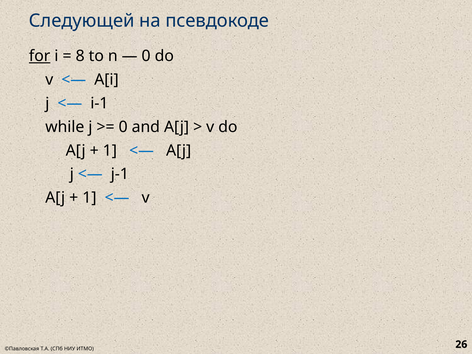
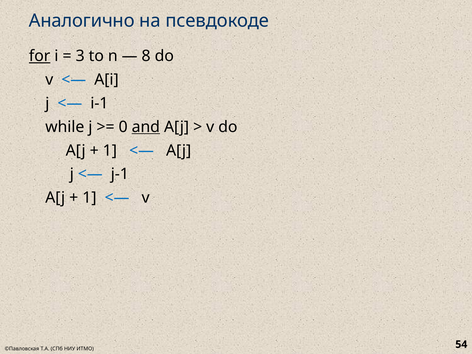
Следующей: Следующей -> Аналогично (82, 21)
8: 8 -> 3 (80, 56)
0: 0 -> 8 (146, 56)
and underline: none -> present (146, 127)
26: 26 -> 54 (461, 344)
